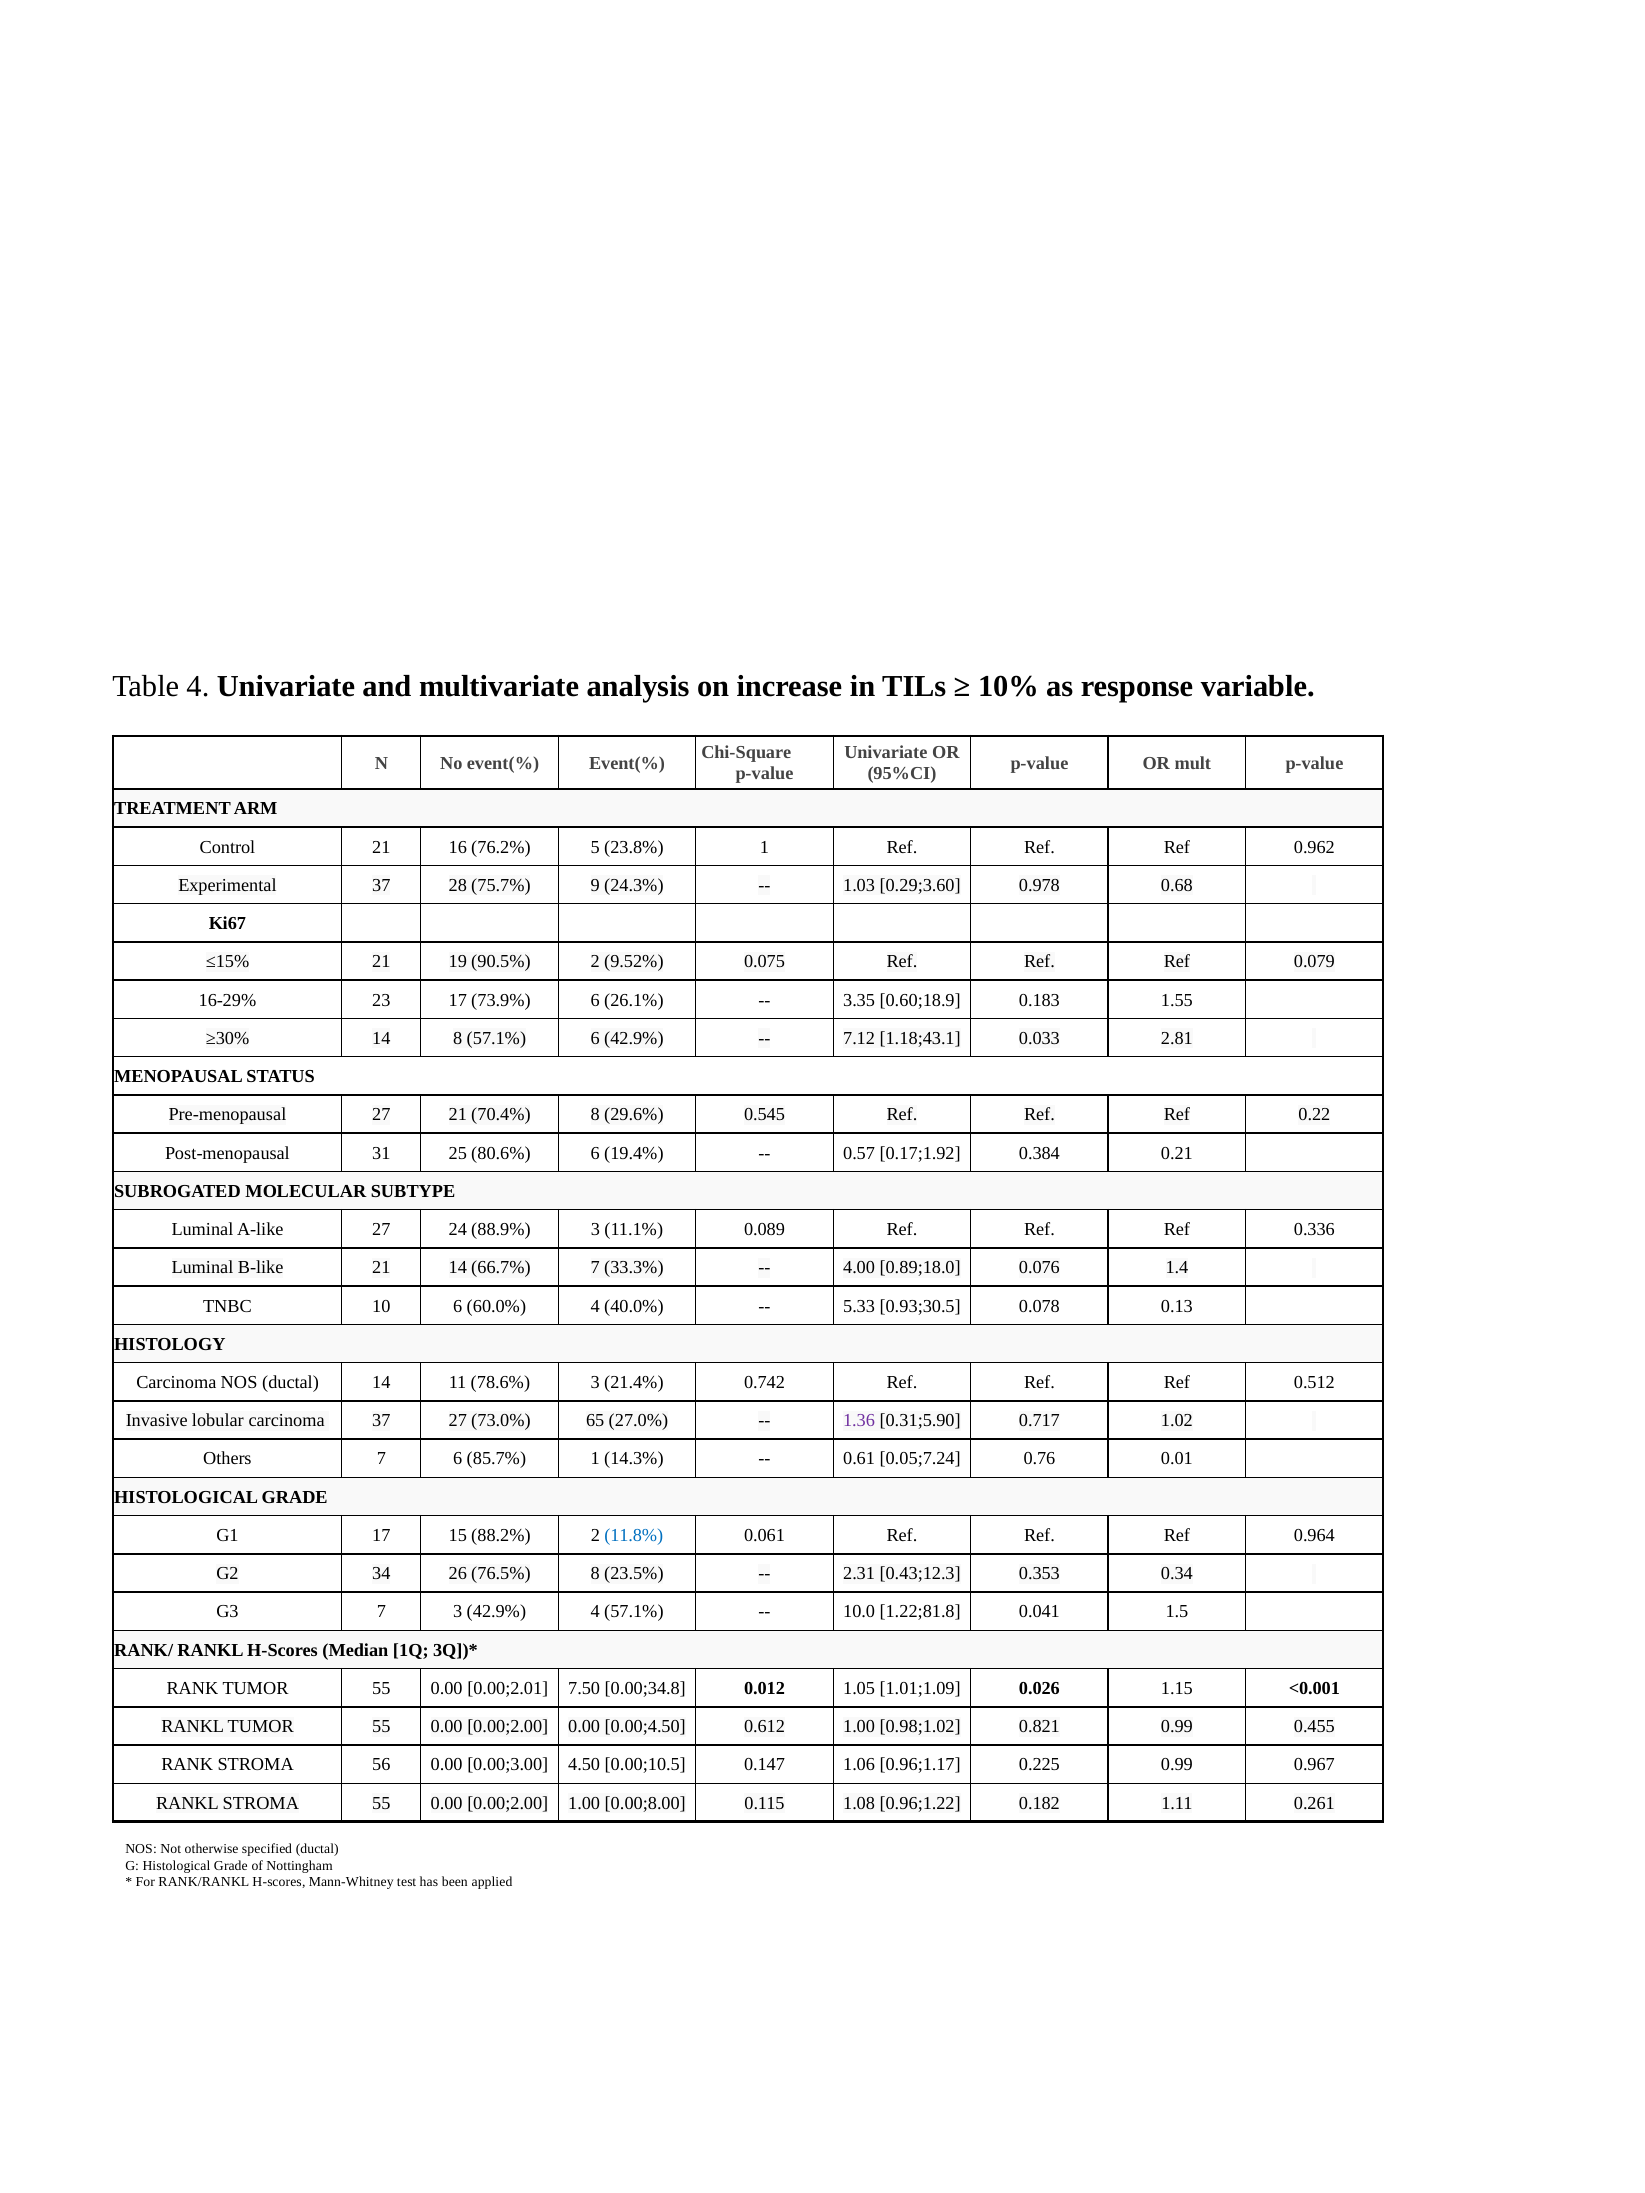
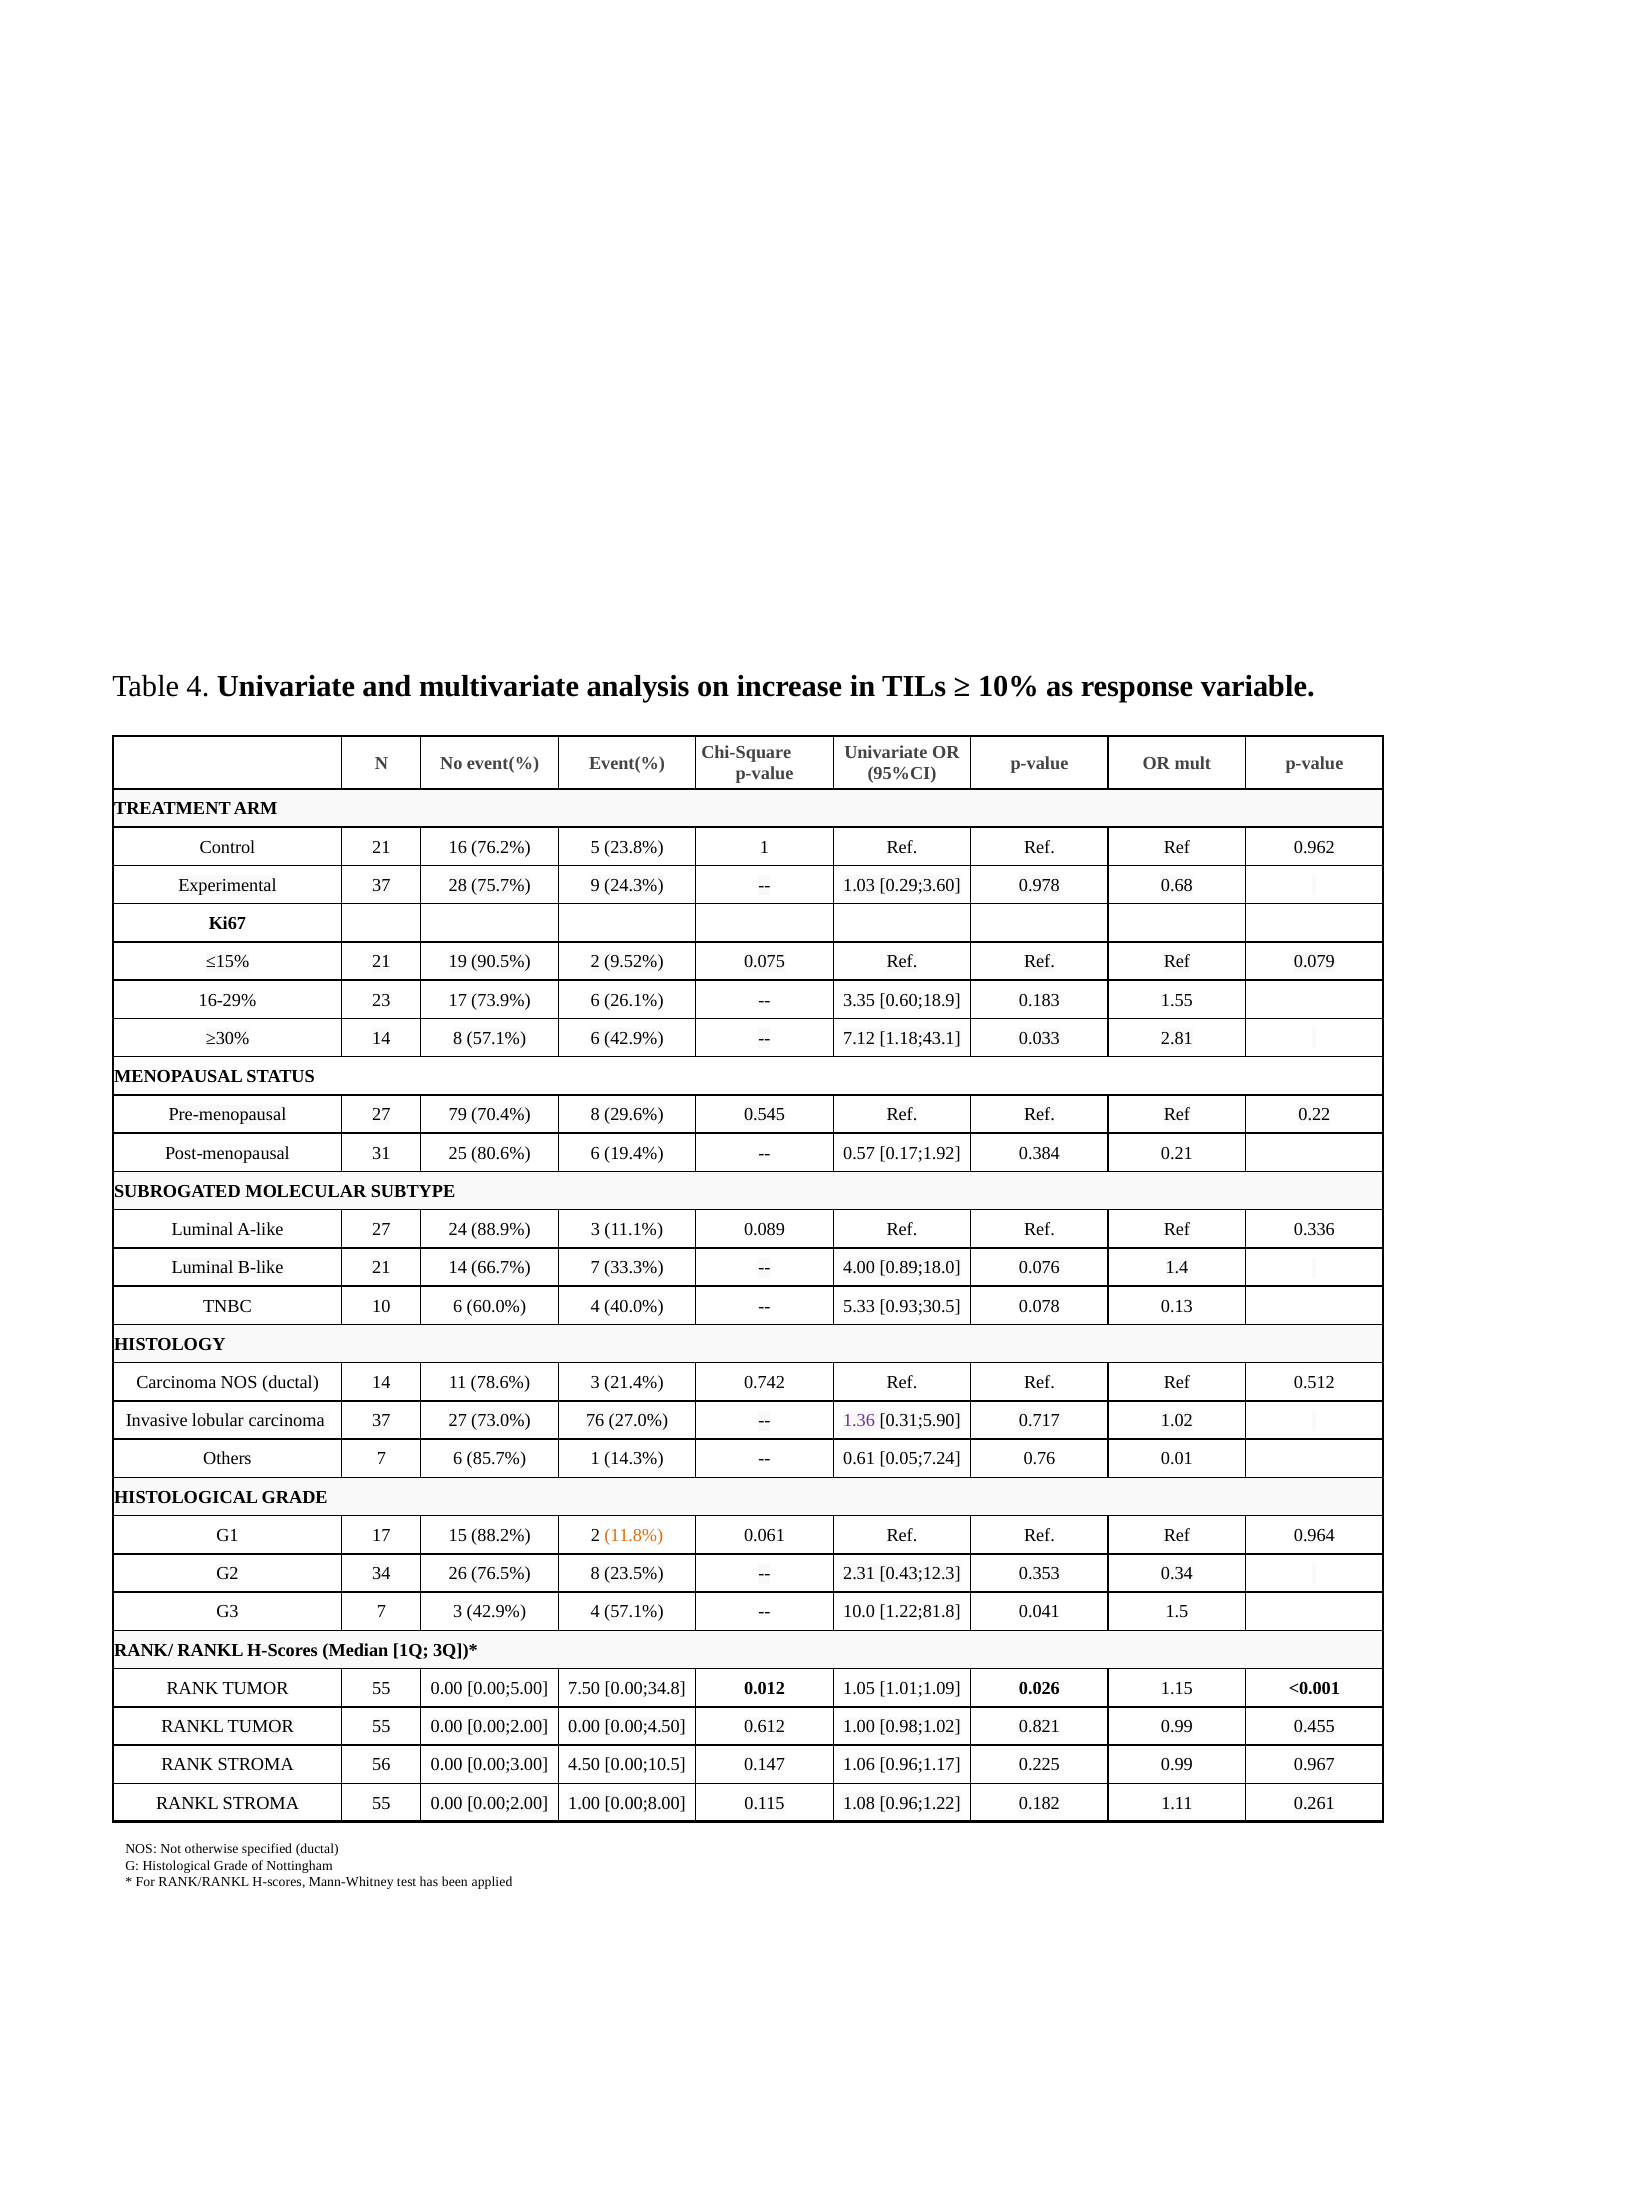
27 21: 21 -> 79 (458, 1115)
65: 65 -> 76 (595, 1421)
11.8% colour: blue -> orange (634, 1536)
0.00;2.01: 0.00;2.01 -> 0.00;5.00 (508, 1689)
